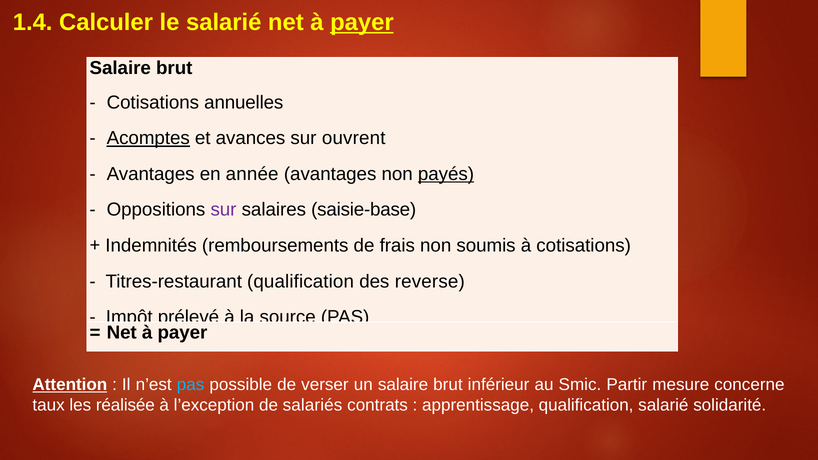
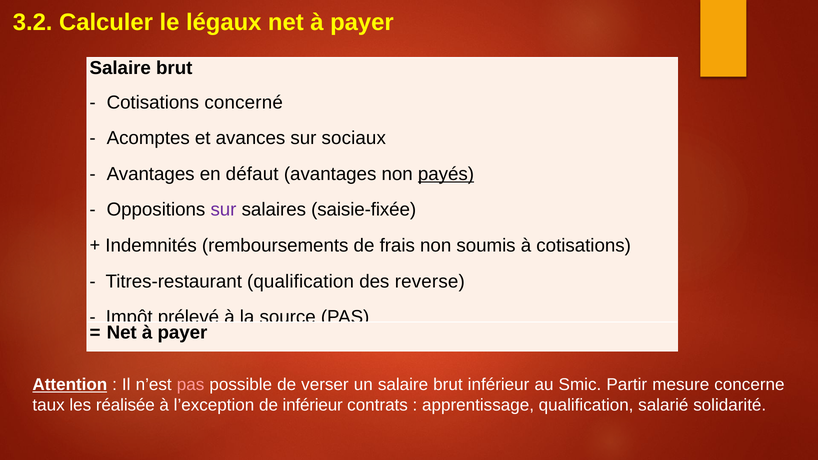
1.4: 1.4 -> 3.2 (33, 22)
le salarié: salarié -> légaux (224, 22)
payer underline: present -> none (362, 22)
annuelles: annuelles -> concerné (244, 102)
Acomptes underline: present -> none (148, 138)
ouvrent: ouvrent -> sociaux (354, 138)
année: année -> défaut (252, 174)
saisie-base: saisie-base -> saisie-fixée (364, 210)
pas colour: light blue -> pink (191, 385)
de salariés: salariés -> inférieur (313, 405)
